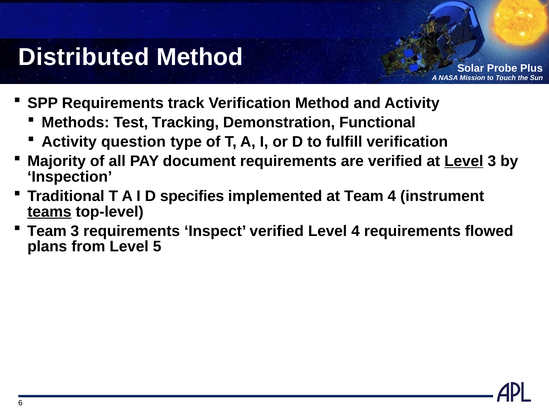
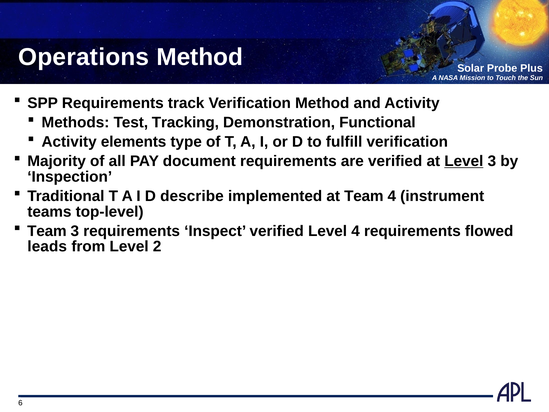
Distributed: Distributed -> Operations (84, 57)
question: question -> elements (134, 142)
specifies: specifies -> describe (192, 196)
teams underline: present -> none (49, 212)
plans: plans -> leads (47, 246)
5: 5 -> 2 (157, 246)
